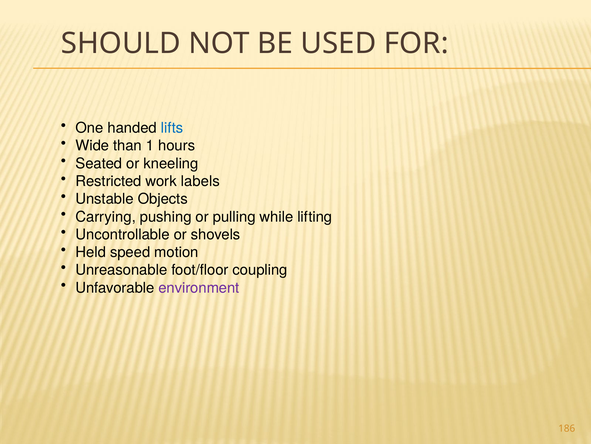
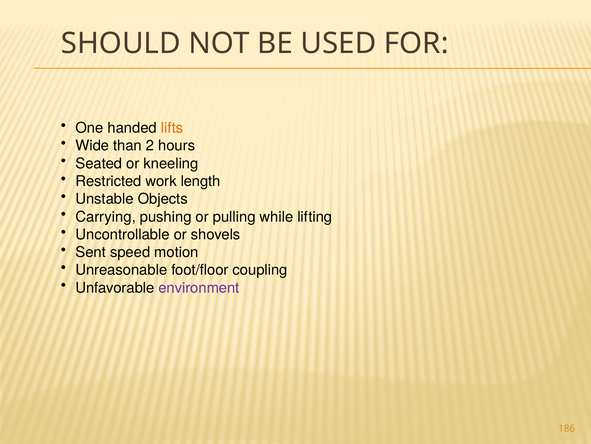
lifts colour: blue -> orange (172, 128)
1: 1 -> 2 (150, 146)
labels: labels -> length (201, 181)
Held: Held -> Sent (91, 252)
